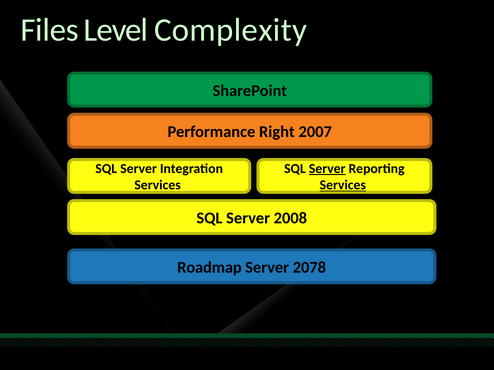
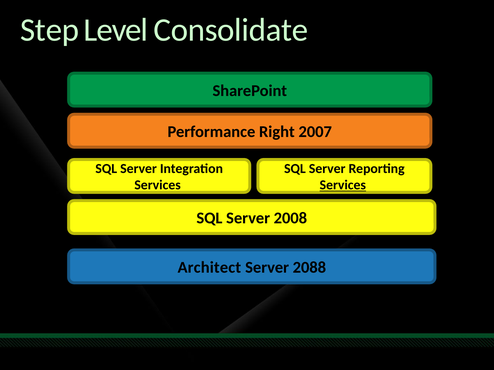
Files: Files -> Step (50, 30)
Complexity: Complexity -> Consolidate (231, 30)
Server underline: present -> none (327, 169)
Roadmap: Roadmap -> Architect (209, 268)
2078: 2078 -> 2088 (309, 268)
